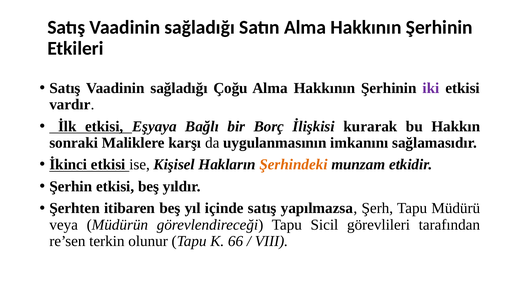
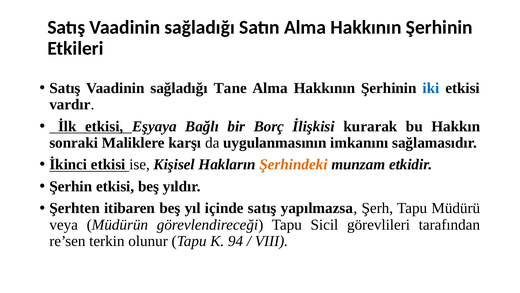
Çoğu: Çoğu -> Tane (230, 88)
iki colour: purple -> blue (431, 88)
66: 66 -> 94 (236, 241)
